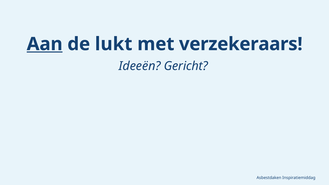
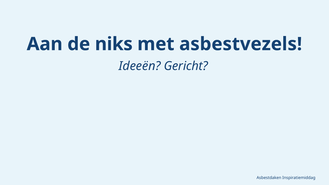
Aan underline: present -> none (45, 44)
lukt: lukt -> niks (114, 44)
verzekeraars: verzekeraars -> asbestvezels (241, 44)
